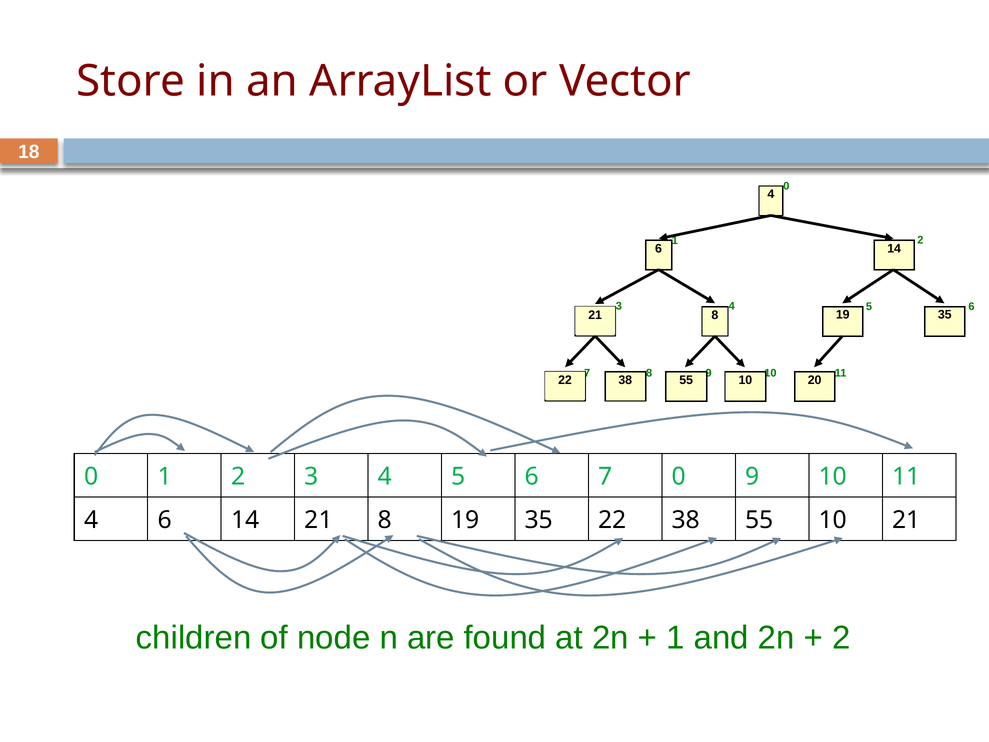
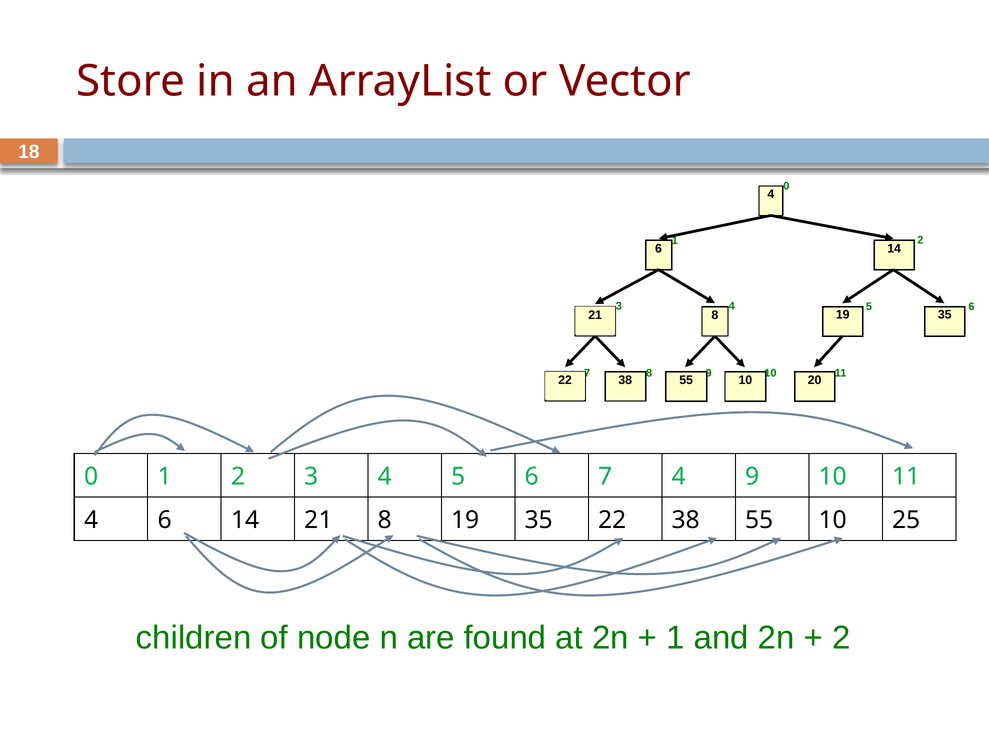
7 0: 0 -> 4 (679, 476)
10 21: 21 -> 25 (906, 520)
